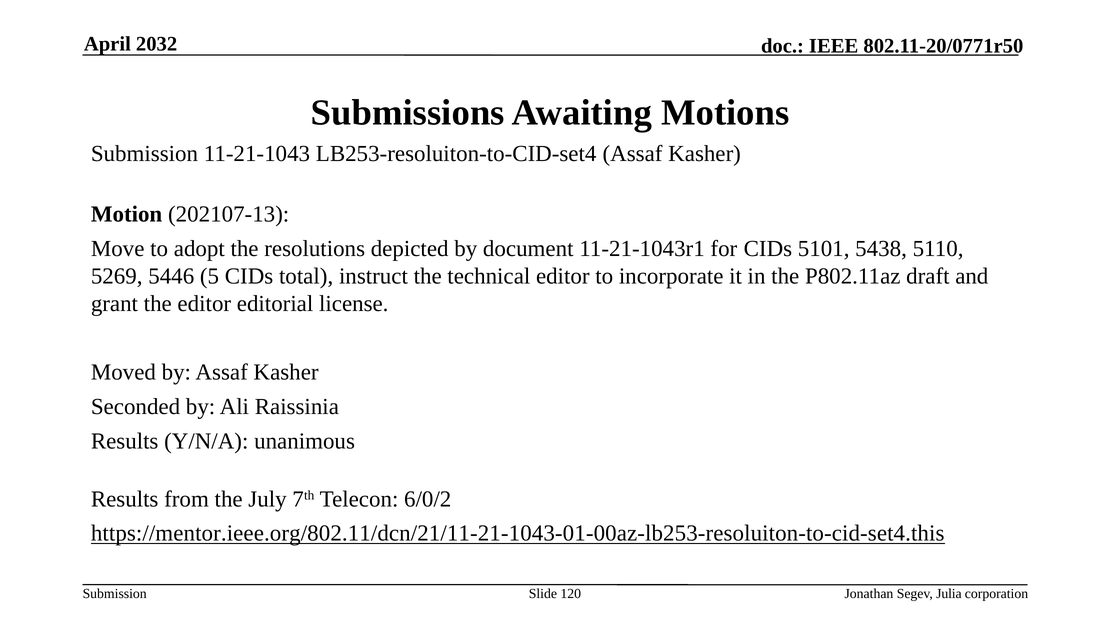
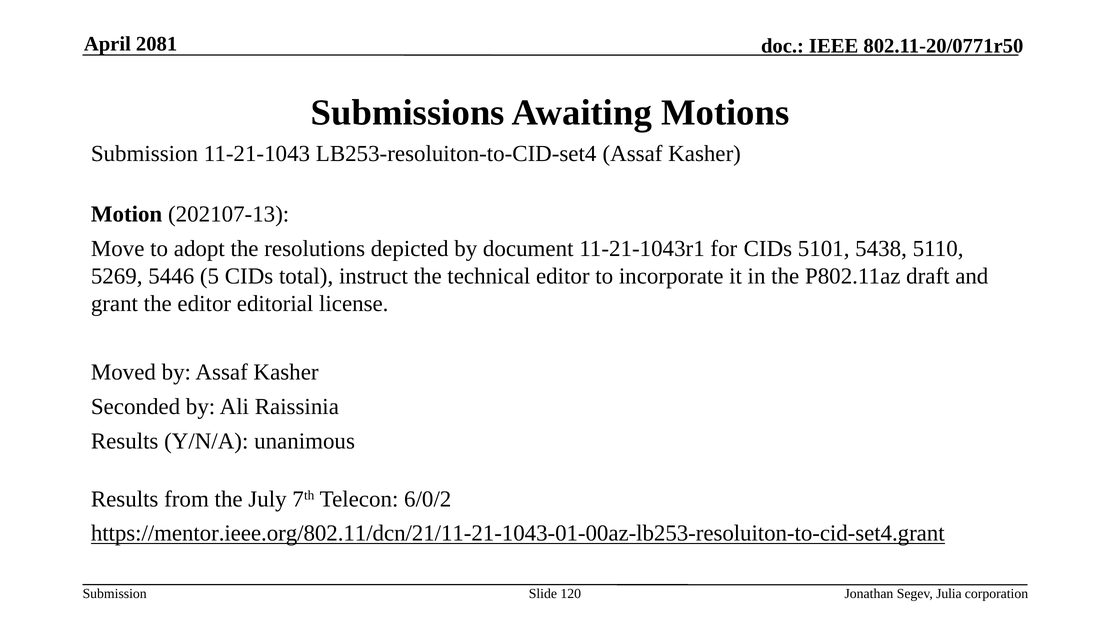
2032: 2032 -> 2081 (157, 44)
https://mentor.ieee.org/802.11/dcn/21/11-21-1043-01-00az-lb253-resoluiton-to-cid-set4.this: https://mentor.ieee.org/802.11/dcn/21/11-21-1043-01-00az-lb253-resoluiton-to-cid-set4.this -> https://mentor.ieee.org/802.11/dcn/21/11-21-1043-01-00az-lb253-resoluiton-to-cid-set4.grant (518, 534)
